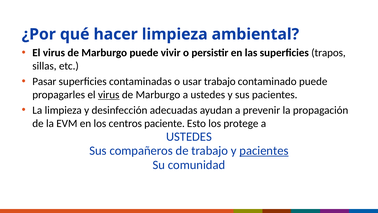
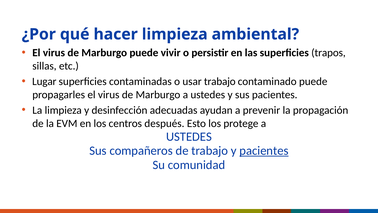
Pasar: Pasar -> Lugar (44, 81)
virus underline: present -> none (109, 95)
paciente: paciente -> después (164, 123)
